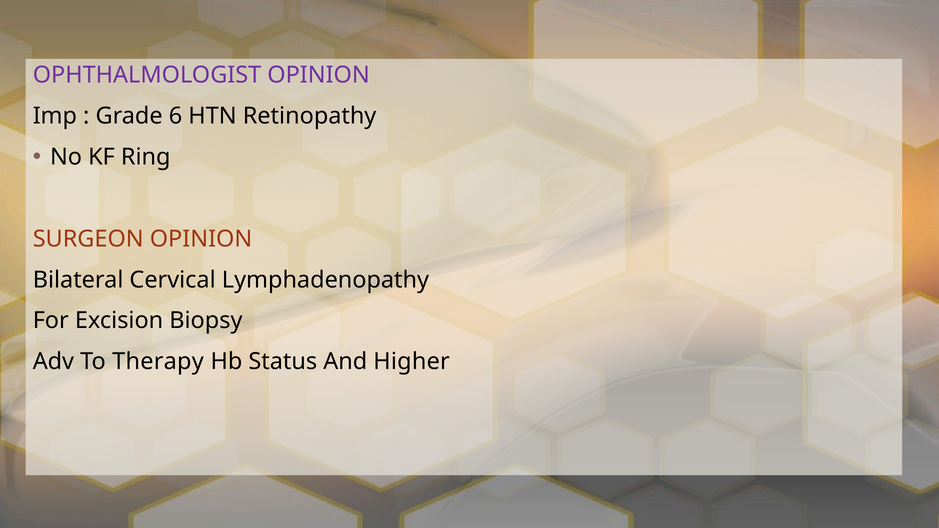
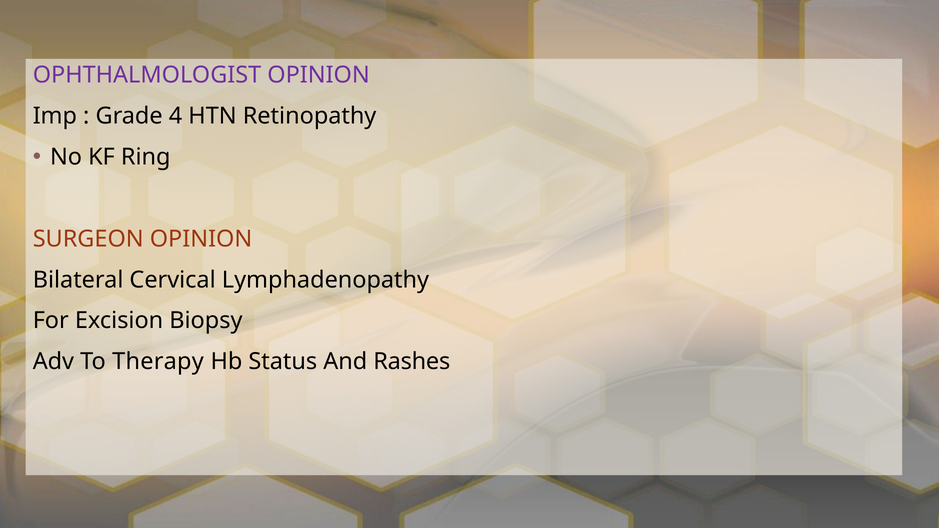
6: 6 -> 4 (176, 116)
Higher: Higher -> Rashes (412, 362)
